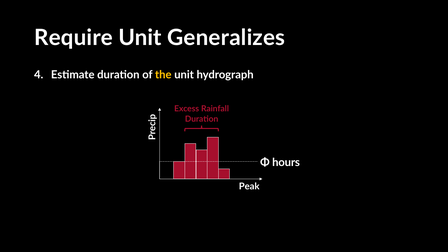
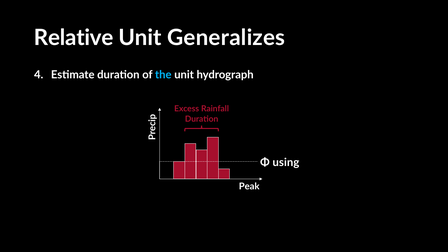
Require: Require -> Relative (74, 38)
the colour: yellow -> light blue (163, 75)
hours: hours -> using (286, 162)
